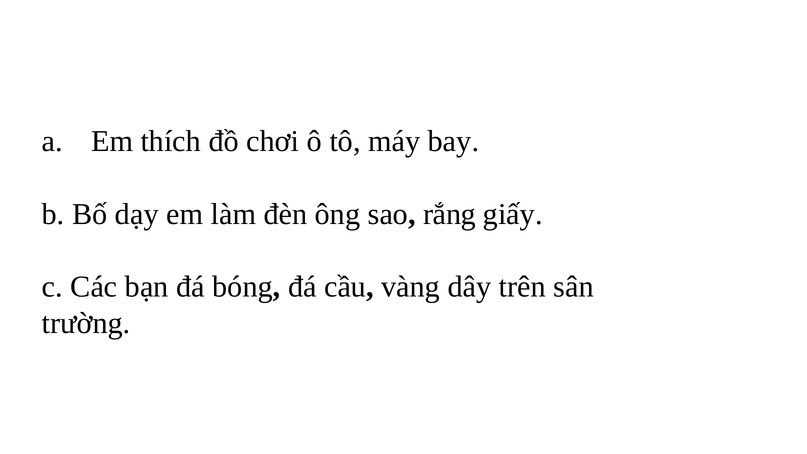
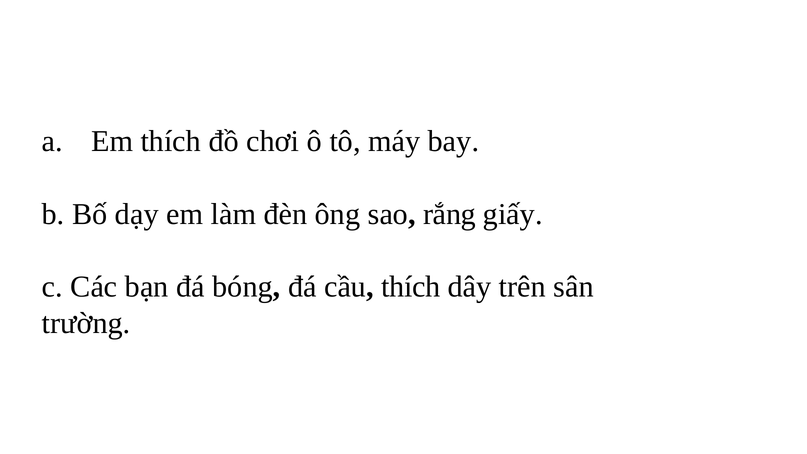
cầu vàng: vàng -> thích (411, 287)
